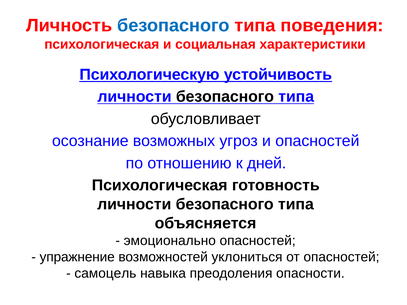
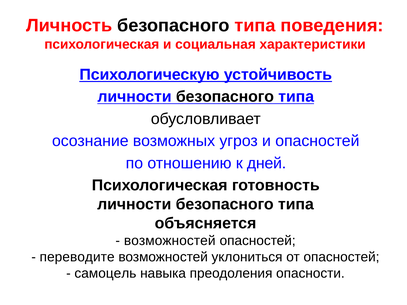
безопасного colour: blue -> black (173, 26)
эмоционально: эмоционально -> возможностей (170, 241)
упражнение: упражнение -> переводите (77, 257)
